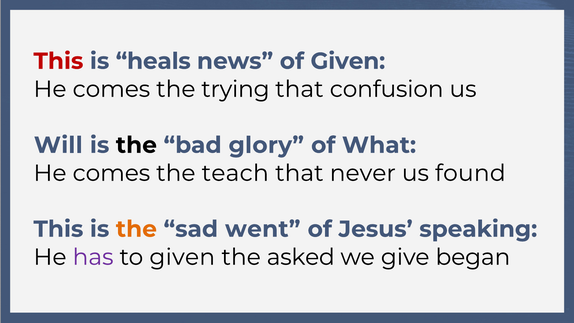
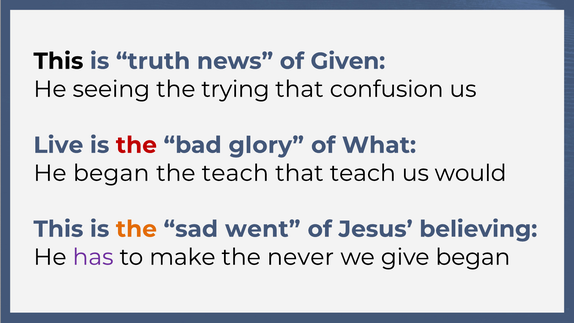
This colour: red -> black (58, 61)
heals: heals -> truth (153, 61)
comes: comes -> seeing (111, 89)
Will: Will -> Live (58, 145)
the colour: black -> red (136, 145)
comes: comes -> began (111, 173)
that never: never -> teach (363, 173)
found: found -> would (471, 173)
speaking: speaking -> believing (478, 229)
to given: given -> make (182, 257)
asked: asked -> never (301, 257)
